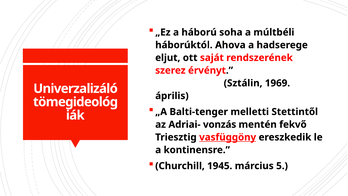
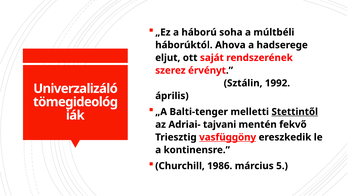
1969: 1969 -> 1992 (277, 83)
Stettintől underline: none -> present (295, 112)
vonzás: vonzás -> tajvani (220, 124)
1945: 1945 -> 1986 (220, 166)
